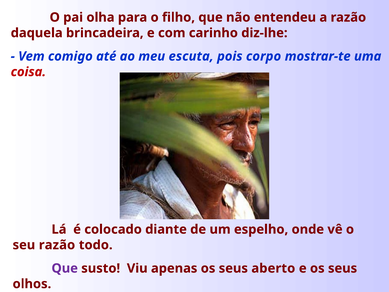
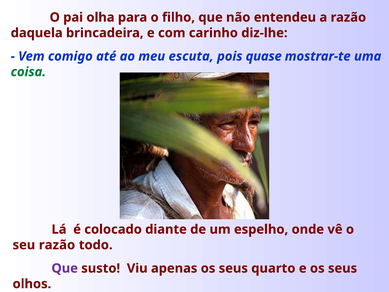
corpo: corpo -> quase (264, 56)
coisa colour: red -> green (28, 72)
aberto: aberto -> quarto (273, 268)
